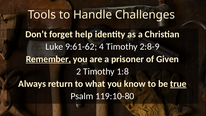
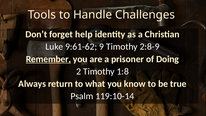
4: 4 -> 9 (102, 47)
Given: Given -> Doing (168, 59)
true underline: present -> none (178, 84)
119:10-80: 119:10-80 -> 119:10-14 (115, 96)
